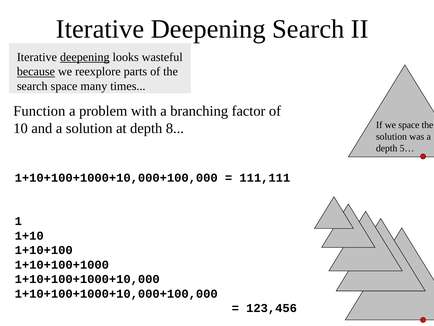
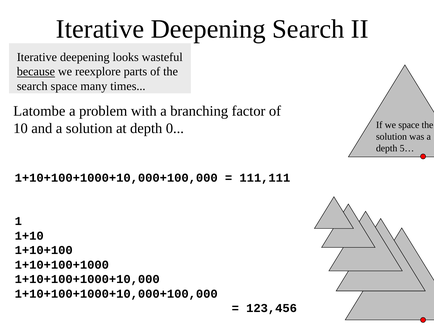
deepening underline: present -> none (85, 57)
Function: Function -> Latombe (39, 111)
8: 8 -> 0 (175, 128)
